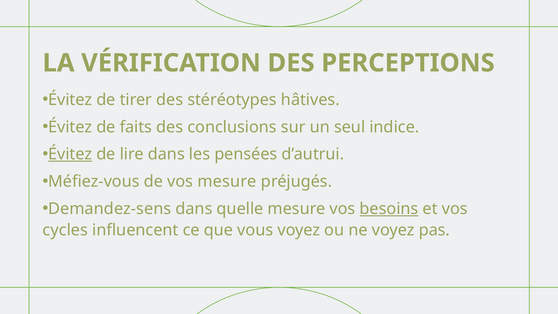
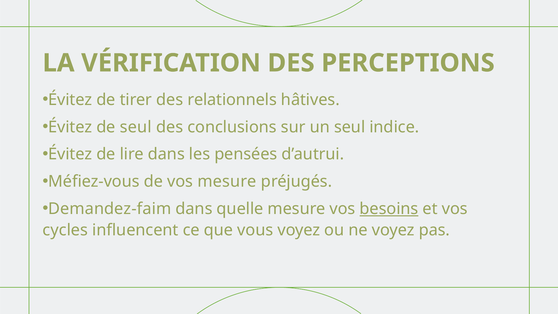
stéréotypes: stéréotypes -> relationnels (232, 100)
de faits: faits -> seul (136, 127)
Évitez underline: present -> none (70, 154)
Demandez-sens: Demandez-sens -> Demandez-faim (110, 209)
